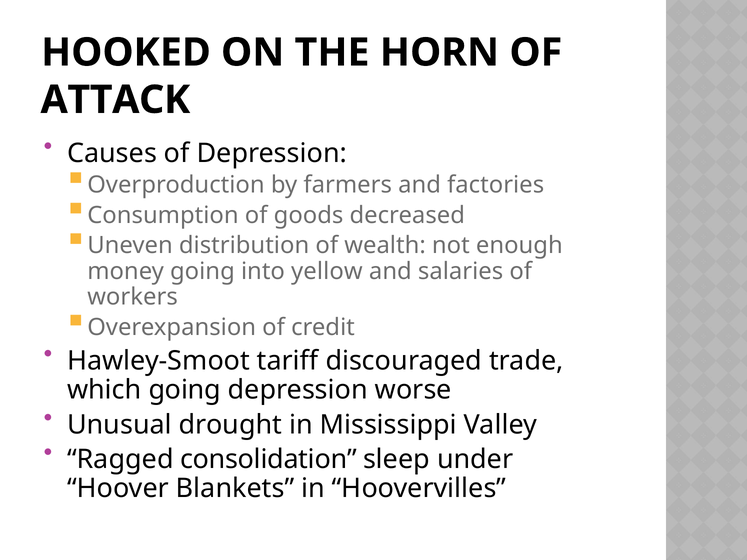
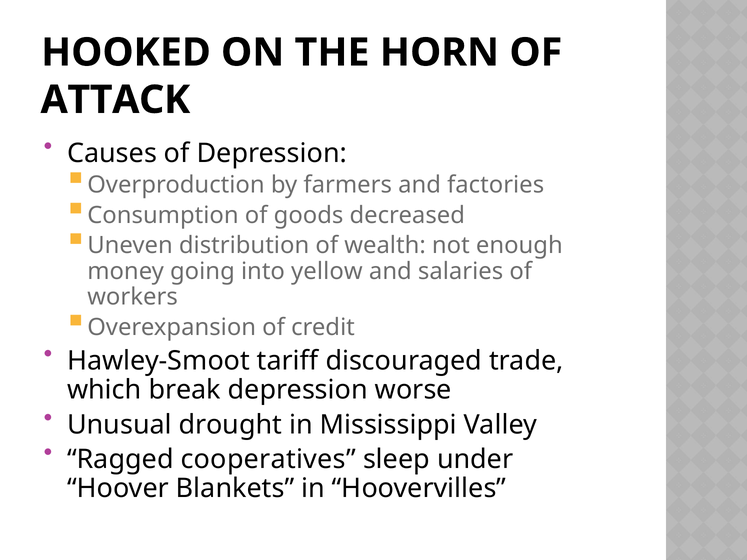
which going: going -> break (185, 390)
consolidation: consolidation -> cooperatives (268, 460)
